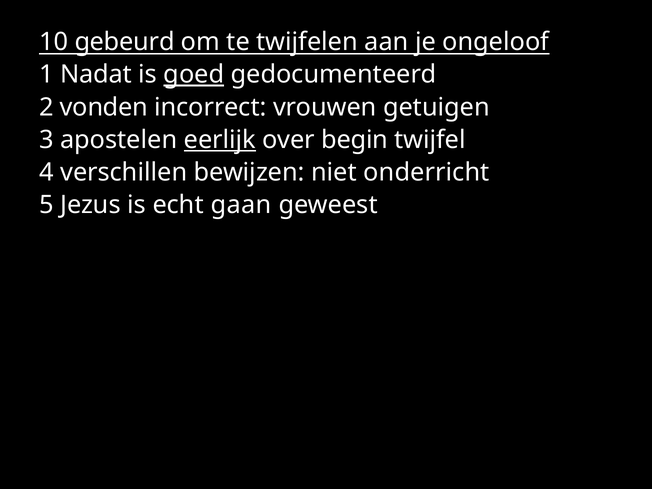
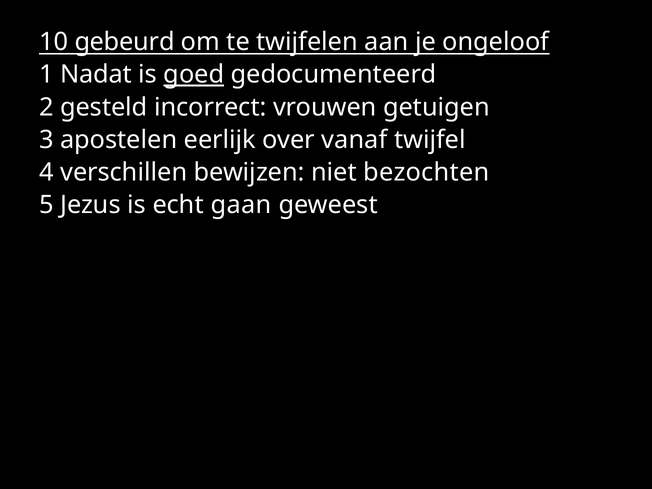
vonden: vonden -> gesteld (104, 107)
eerlijk underline: present -> none (220, 140)
begin: begin -> vanaf (354, 140)
onderricht: onderricht -> bezochten (426, 172)
